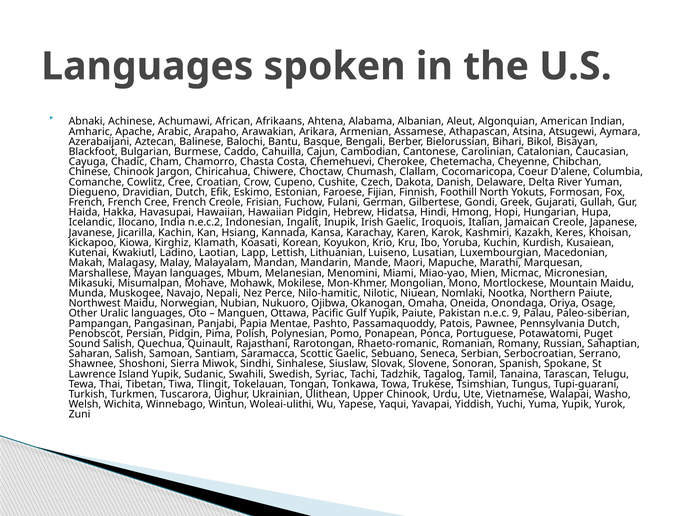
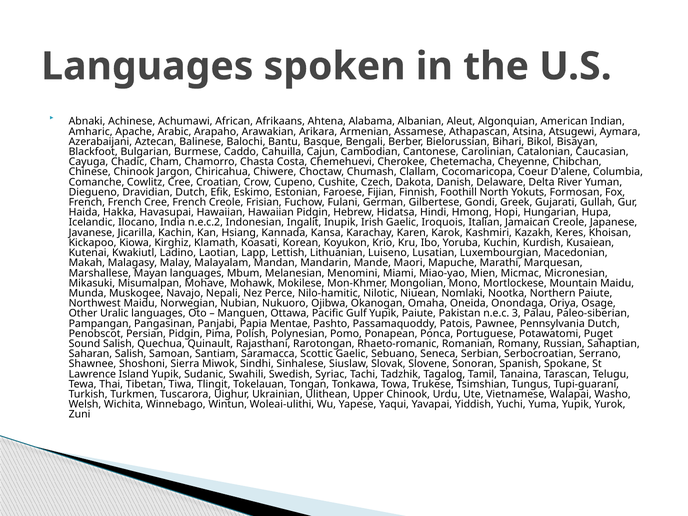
9: 9 -> 3 (516, 313)
